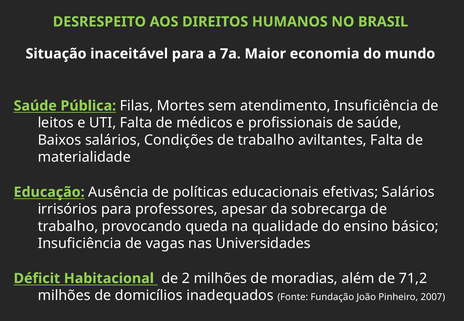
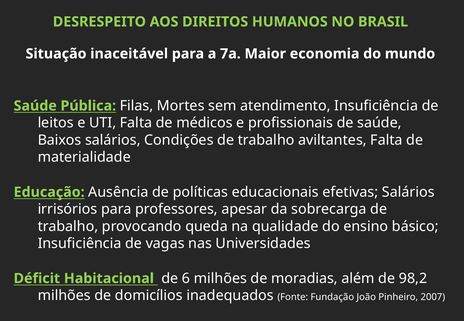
2: 2 -> 6 (186, 279)
71,2: 71,2 -> 98,2 (413, 279)
